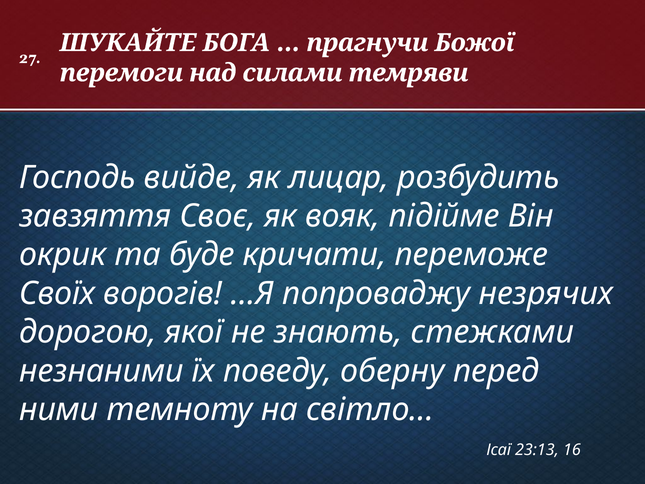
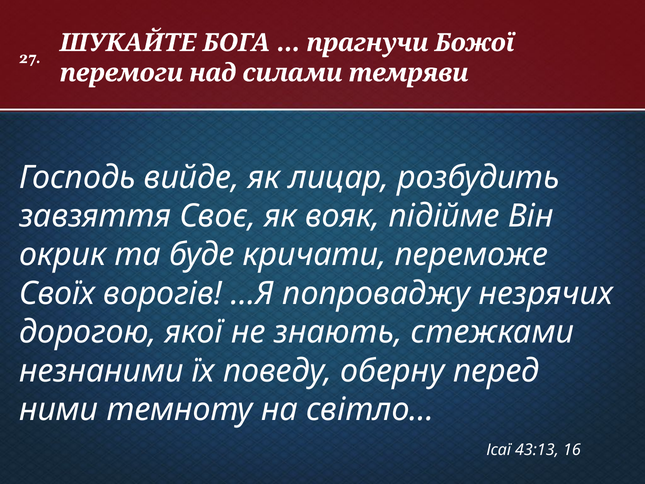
23:13: 23:13 -> 43:13 (537, 450)
